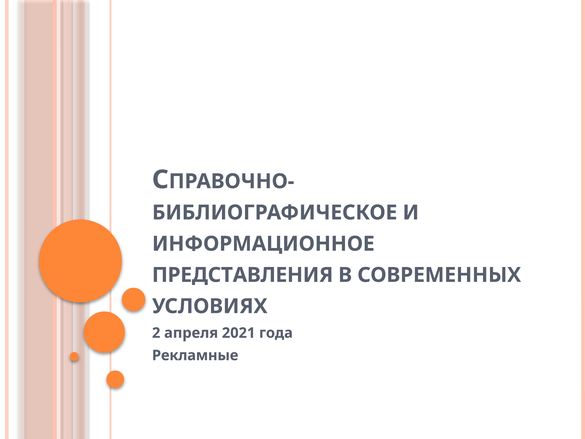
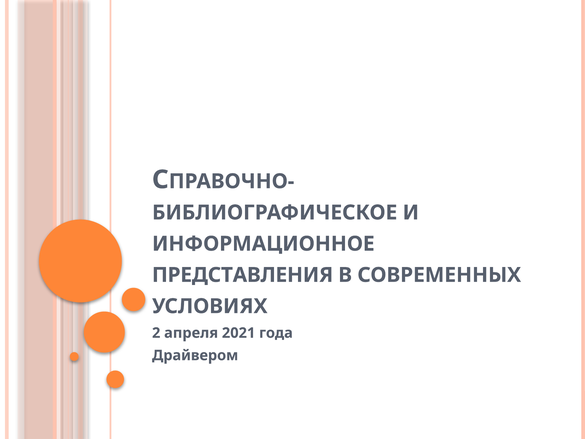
Рекламные: Рекламные -> Драйвером (195, 355)
